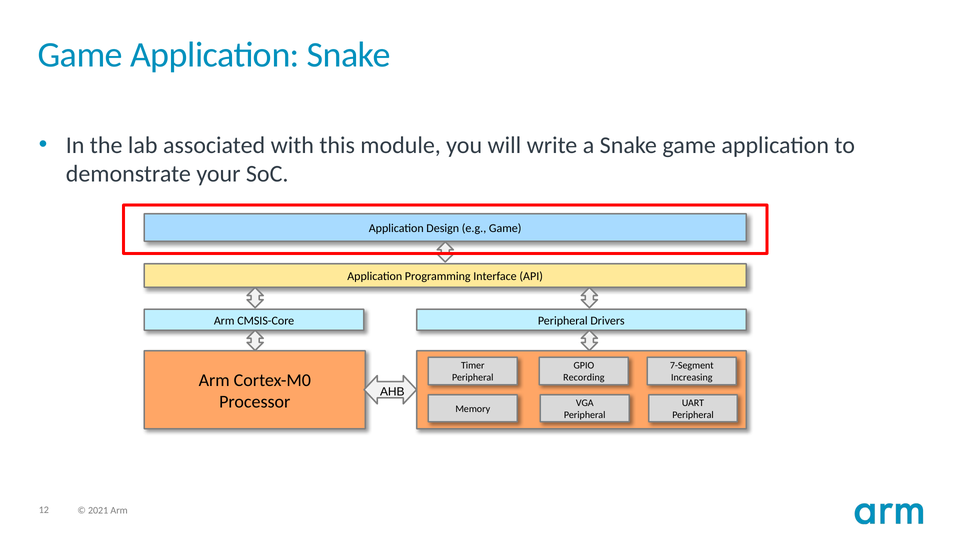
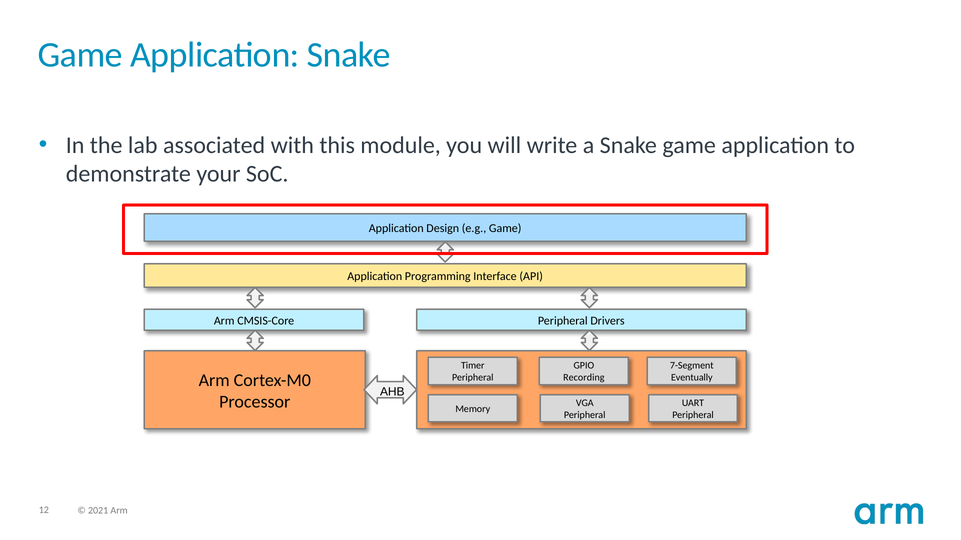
Increasing: Increasing -> Eventually (692, 378)
